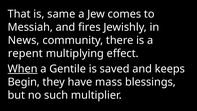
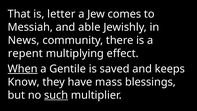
same: same -> letter (61, 14)
fires: fires -> able (89, 27)
Begin: Begin -> Know (24, 82)
such underline: none -> present (56, 95)
